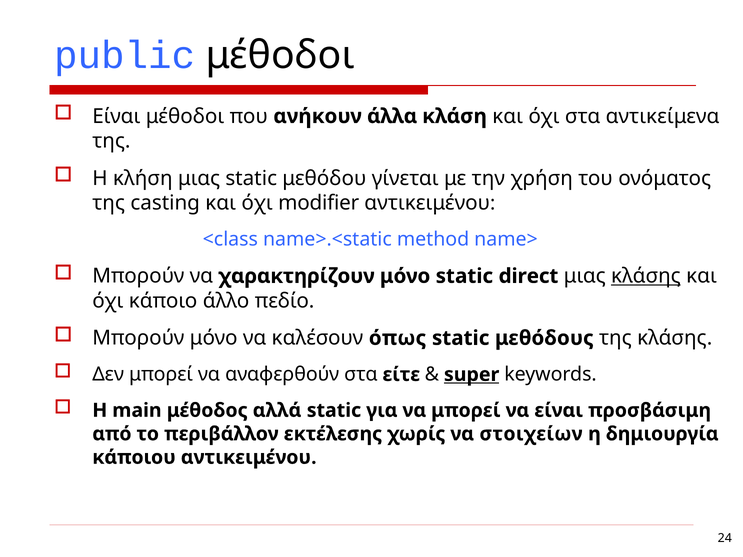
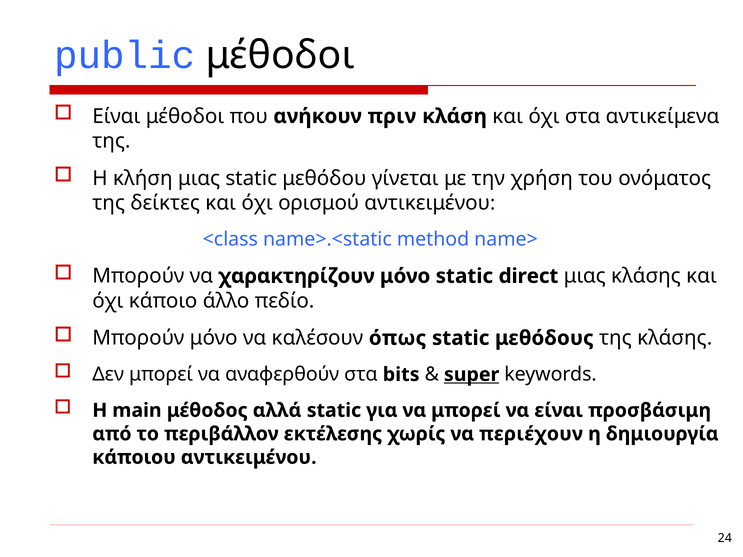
άλλα: άλλα -> πριν (392, 116)
casting: casting -> δείκτες (165, 203)
modifier: modifier -> ορισμού (319, 203)
κλάσης underline: present -> none (646, 276)
είτε: είτε -> bits (401, 375)
στοιχείων: στοιχείων -> περιέχουν (531, 434)
